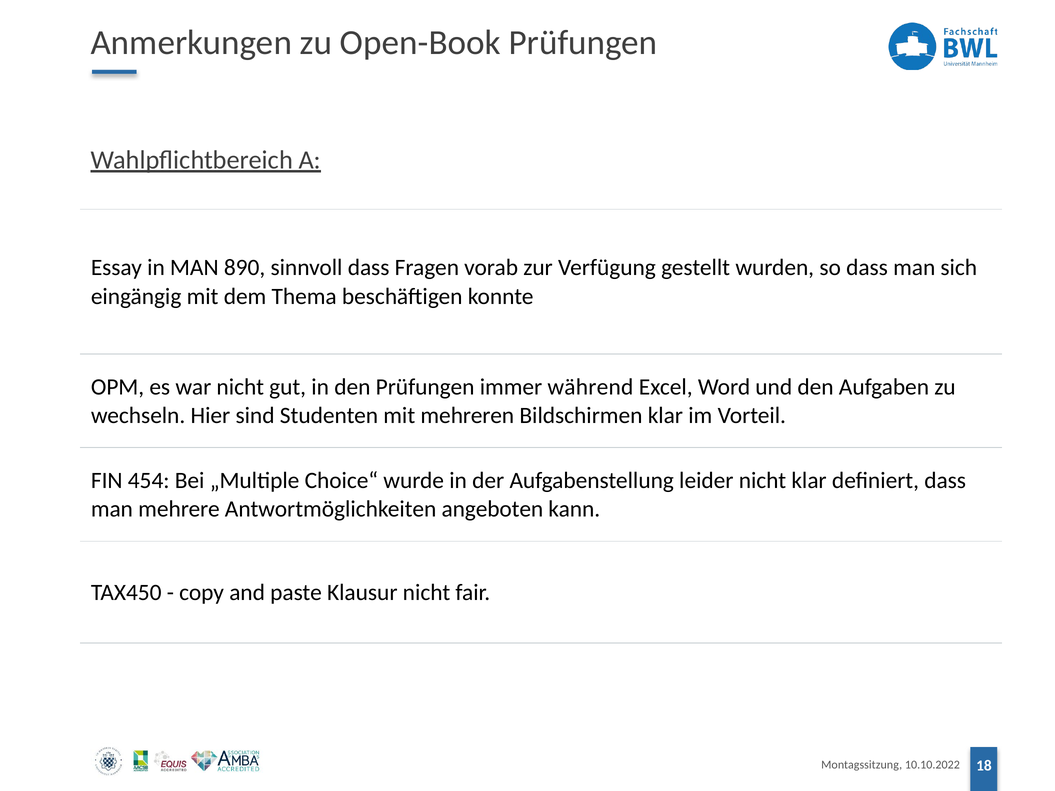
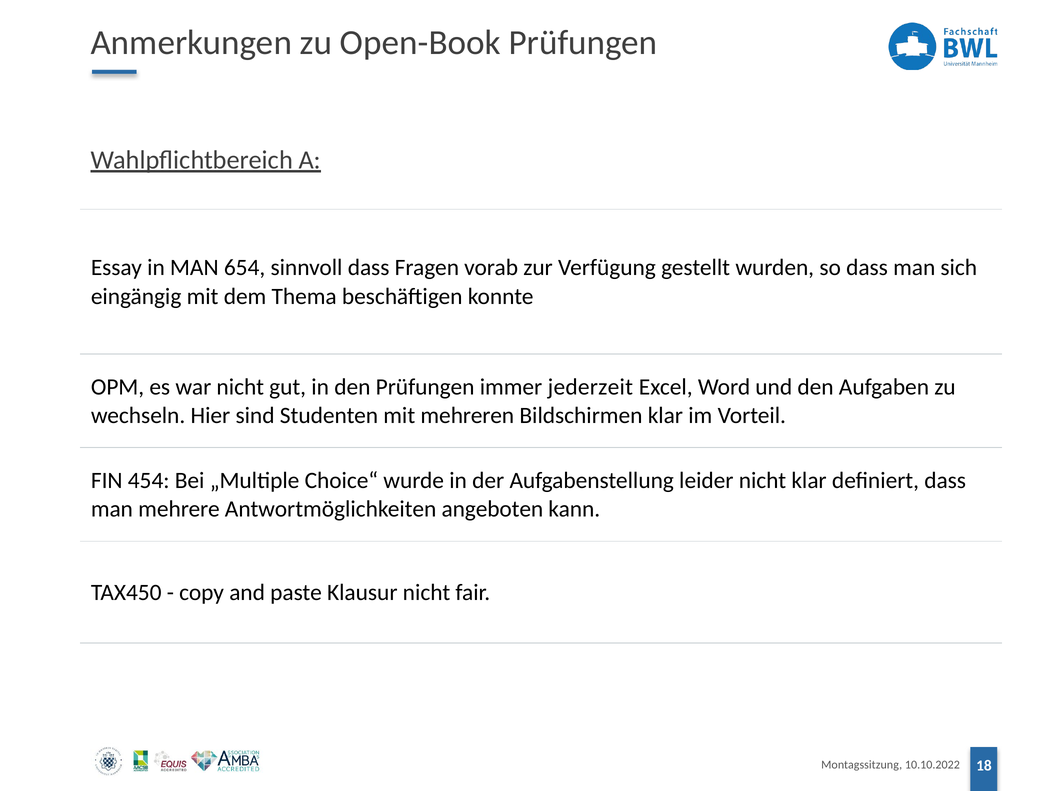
890: 890 -> 654 (245, 268)
während: während -> jederzeit (590, 387)
